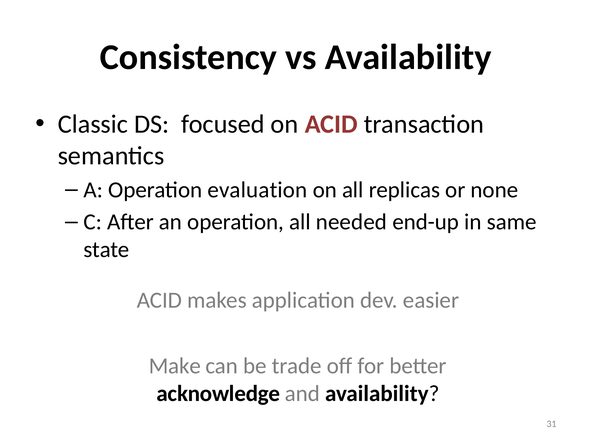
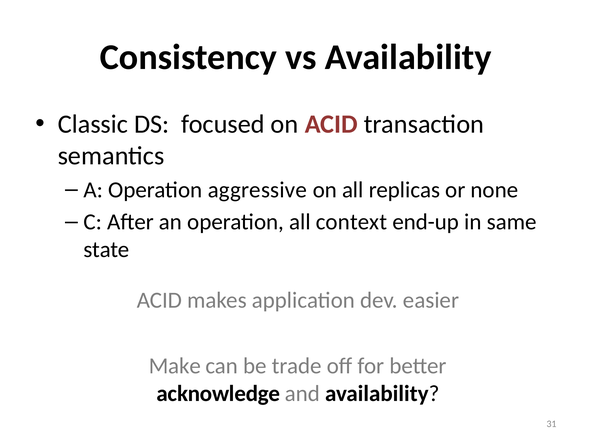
evaluation: evaluation -> aggressive (257, 190)
needed: needed -> context (351, 222)
